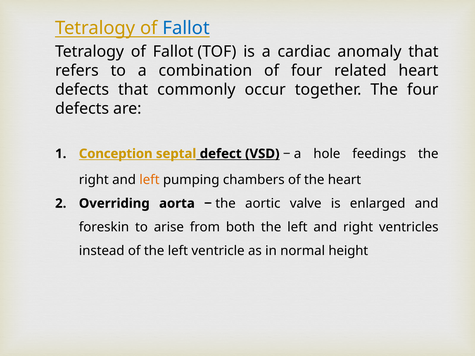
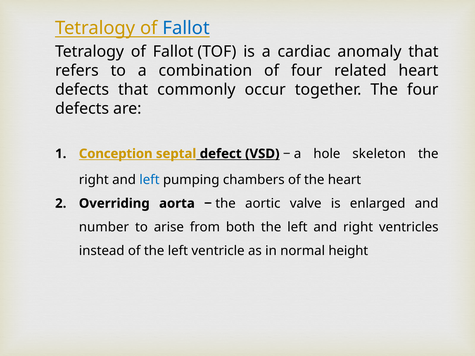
feedings: feedings -> skeleton (379, 154)
left colour: orange -> blue (149, 180)
foreskin: foreskin -> number (104, 227)
